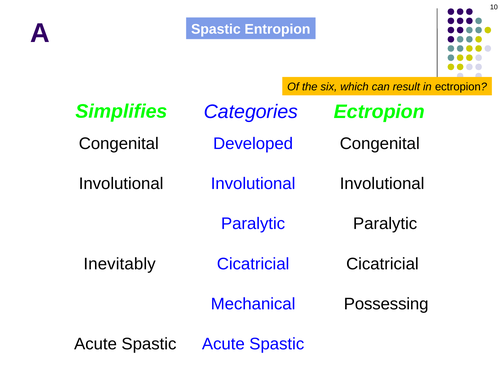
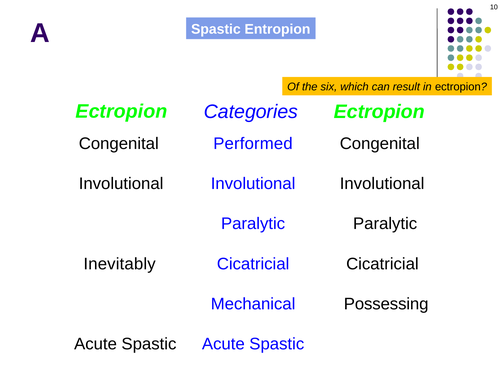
Simplifies: Simplifies -> Ectropion (121, 111)
Developed: Developed -> Performed (253, 144)
